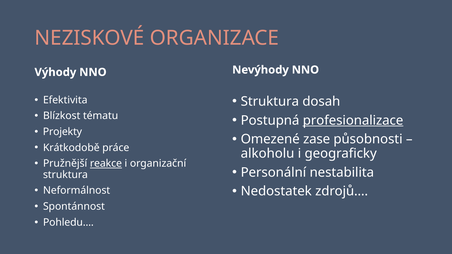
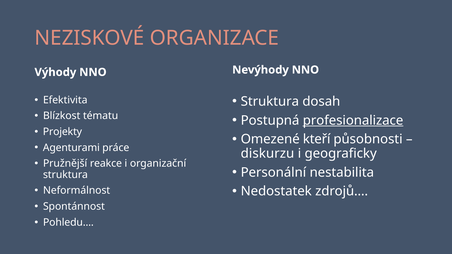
zase: zase -> kteří (317, 139)
Krátkodobě: Krátkodobě -> Agenturami (71, 148)
alkoholu: alkoholu -> diskurzu (267, 154)
reakce underline: present -> none (106, 164)
